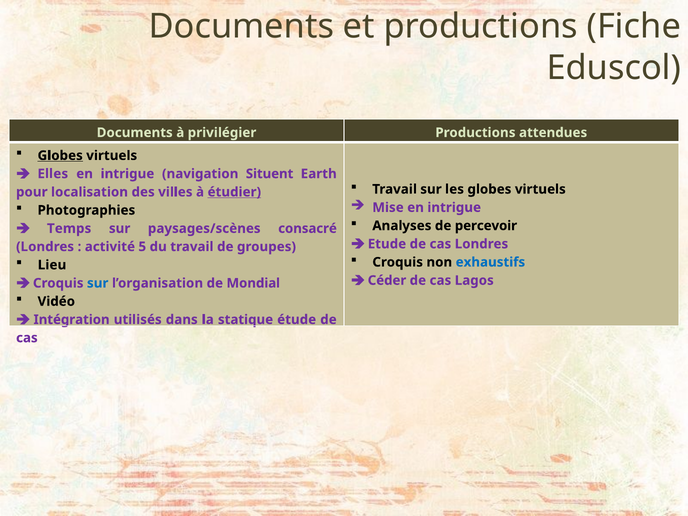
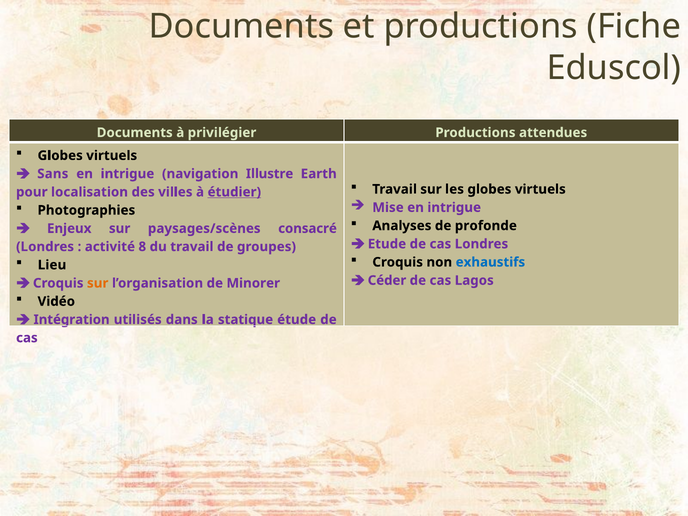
Globes underline: present -> none (60, 156)
Elles: Elles -> Sans (53, 174)
Situent: Situent -> Illustre (270, 174)
percevoir: percevoir -> profonde (486, 226)
Temps: Temps -> Enjeux (69, 228)
5: 5 -> 8 (142, 247)
sur colour: blue -> orange (98, 283)
Mondial: Mondial -> Minorer (253, 283)
